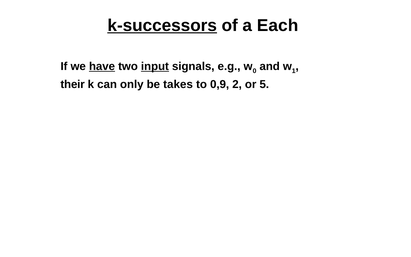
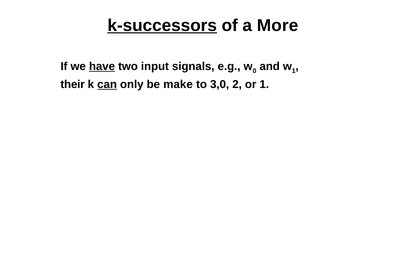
Each: Each -> More (278, 25)
input underline: present -> none (155, 66)
can underline: none -> present (107, 84)
takes: takes -> make (178, 84)
0,9: 0,9 -> 3,0 (220, 84)
or 5: 5 -> 1 (264, 84)
